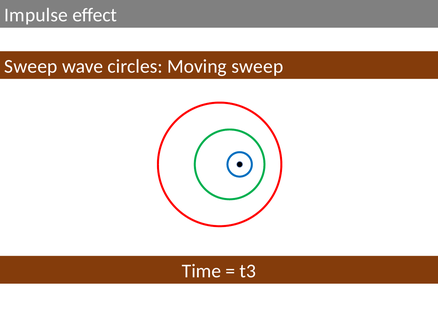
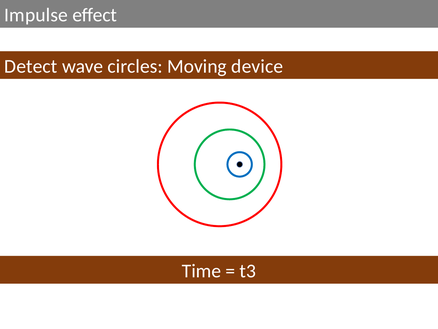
Sweep: Sweep -> Detect (31, 66)
Moving sweep: sweep -> device (257, 66)
